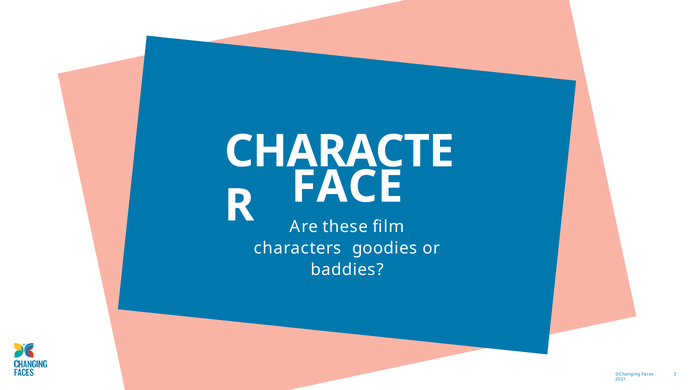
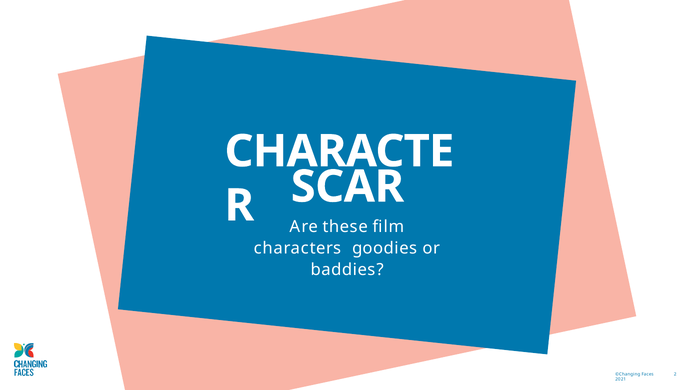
FACE: FACE -> SCAR (347, 187)
